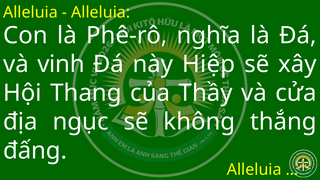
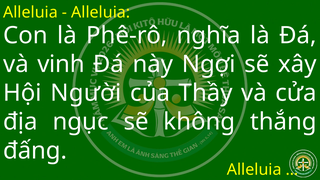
Hiệp: Hiệp -> Ngợi (209, 64)
Thang: Thang -> Người (86, 93)
